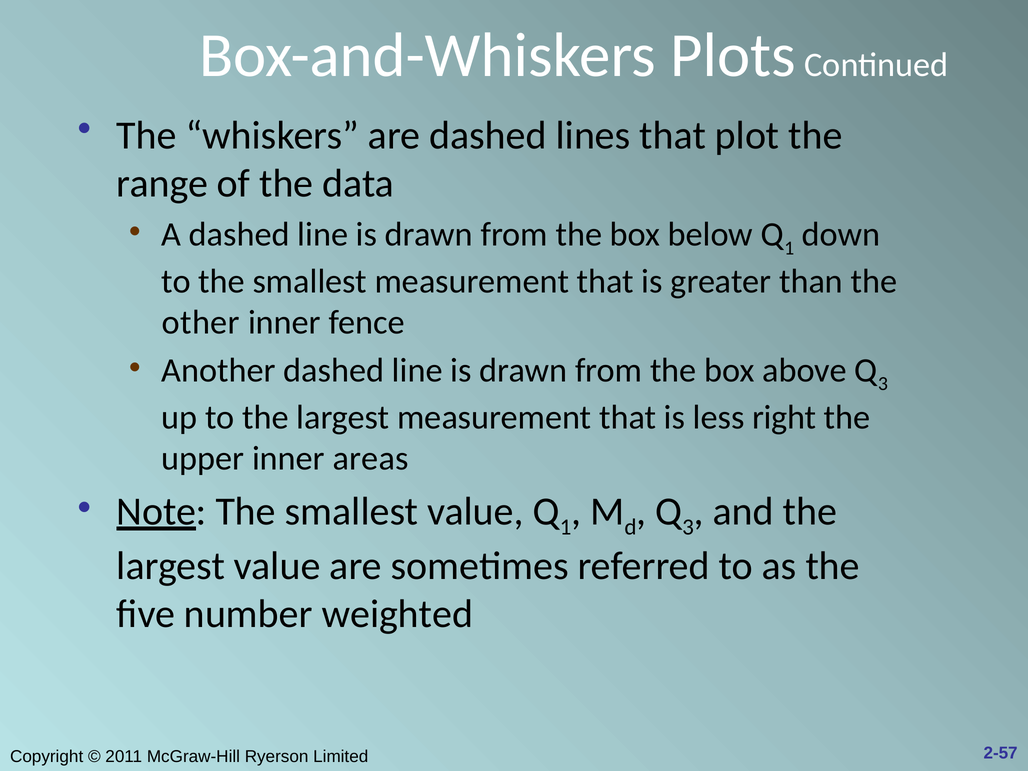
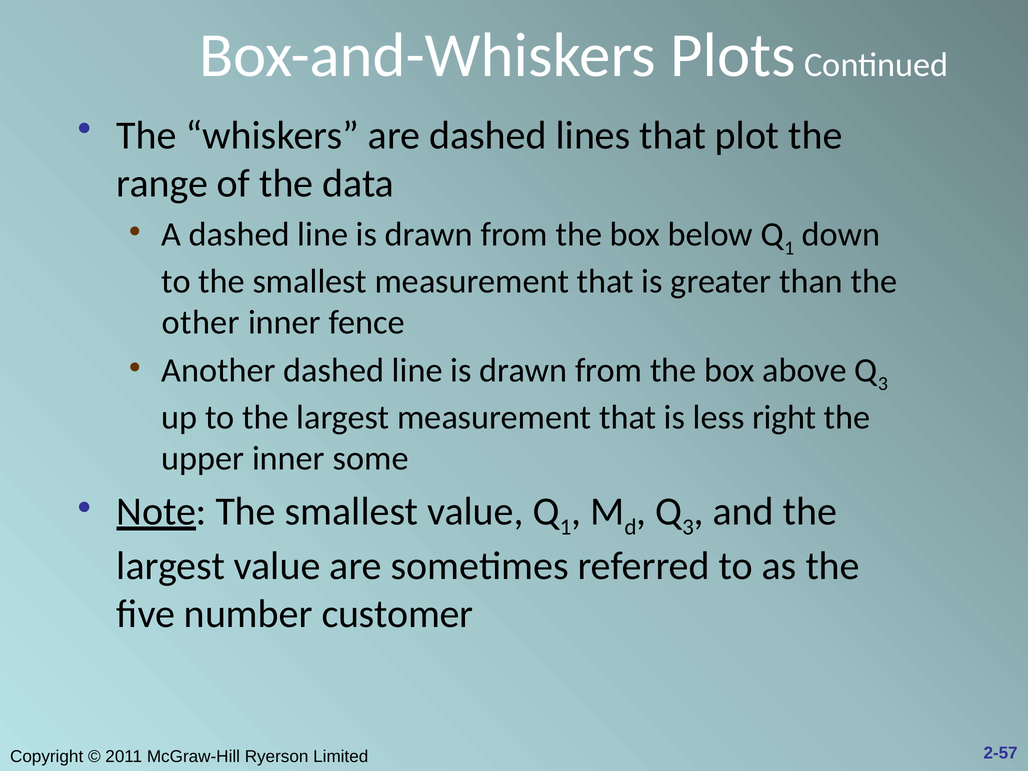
areas: areas -> some (371, 458)
weighted: weighted -> customer (397, 614)
